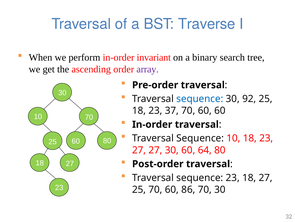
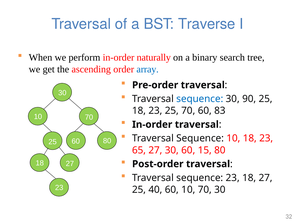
invariant: invariant -> naturally (154, 57)
array colour: purple -> blue (148, 69)
92: 92 -> 90 (249, 99)
23 37: 37 -> 25 (172, 110)
60 60: 60 -> 83 (220, 110)
27: 27 -> 65 (139, 150)
64: 64 -> 15 (205, 150)
25 70: 70 -> 40 (155, 189)
60 86: 86 -> 10 (188, 189)
